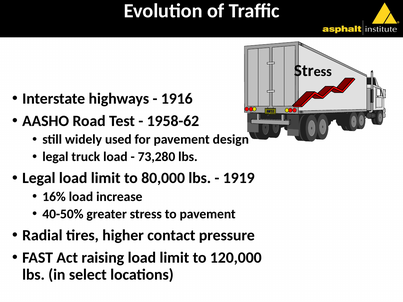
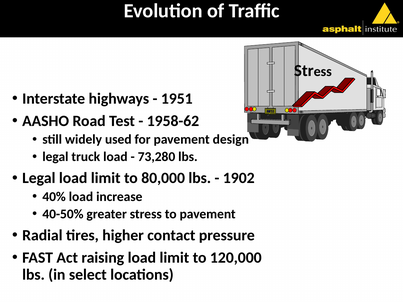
1916: 1916 -> 1951 (177, 99)
1919: 1919 -> 1902 (239, 178)
16%: 16% -> 40% (54, 197)
